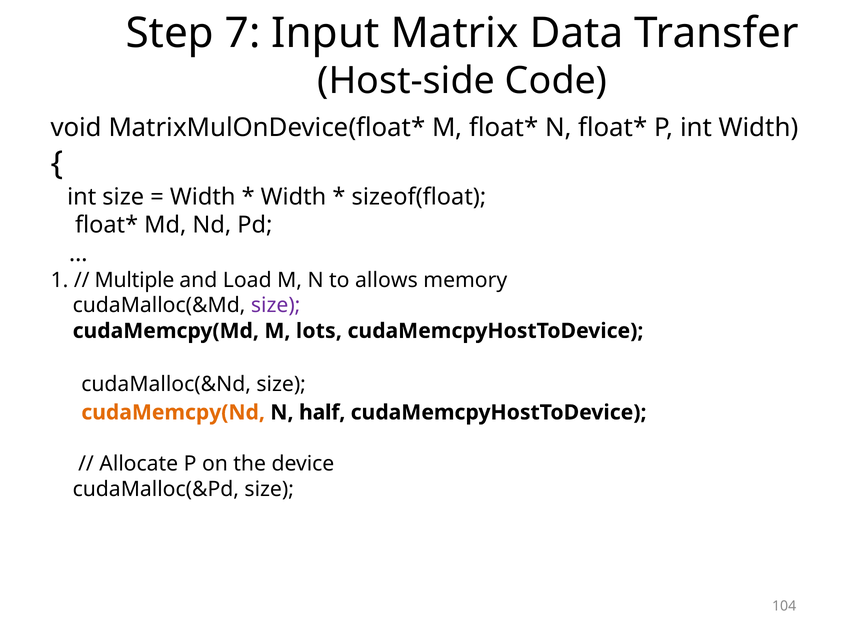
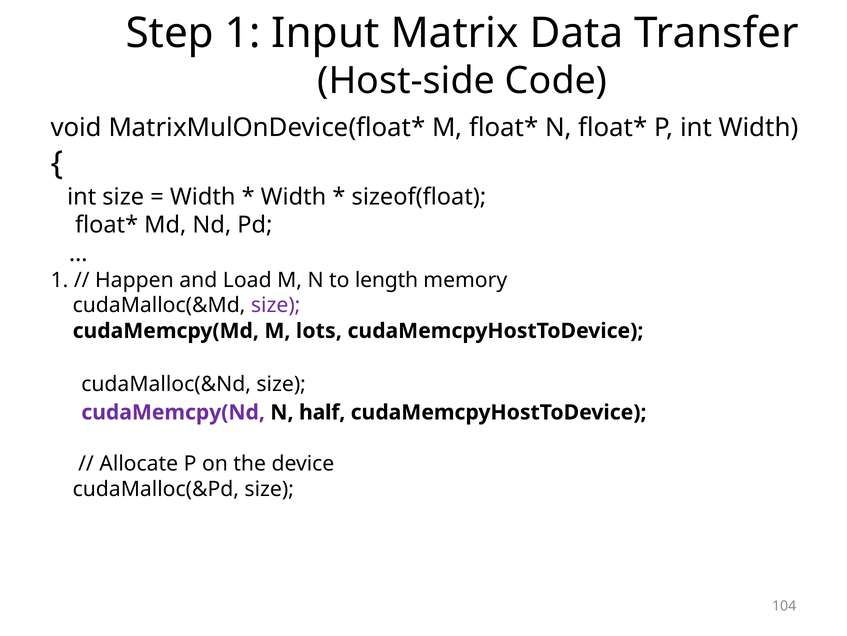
Step 7: 7 -> 1 (243, 33)
Multiple: Multiple -> Happen (134, 280)
allows: allows -> length (387, 280)
cudaMemcpy(Nd colour: orange -> purple (173, 412)
